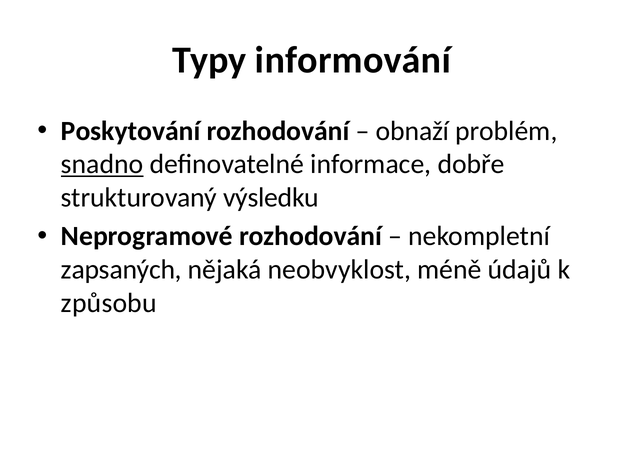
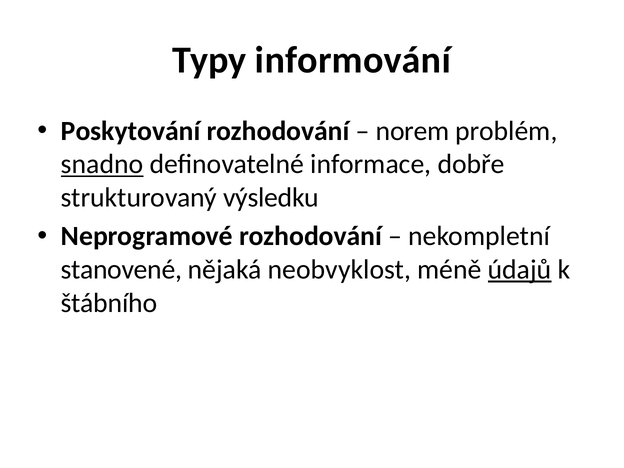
obnaží: obnaží -> norem (413, 131)
zapsaných: zapsaných -> stanovené (121, 270)
údajů underline: none -> present (520, 270)
způsobu: způsobu -> štábního (109, 303)
